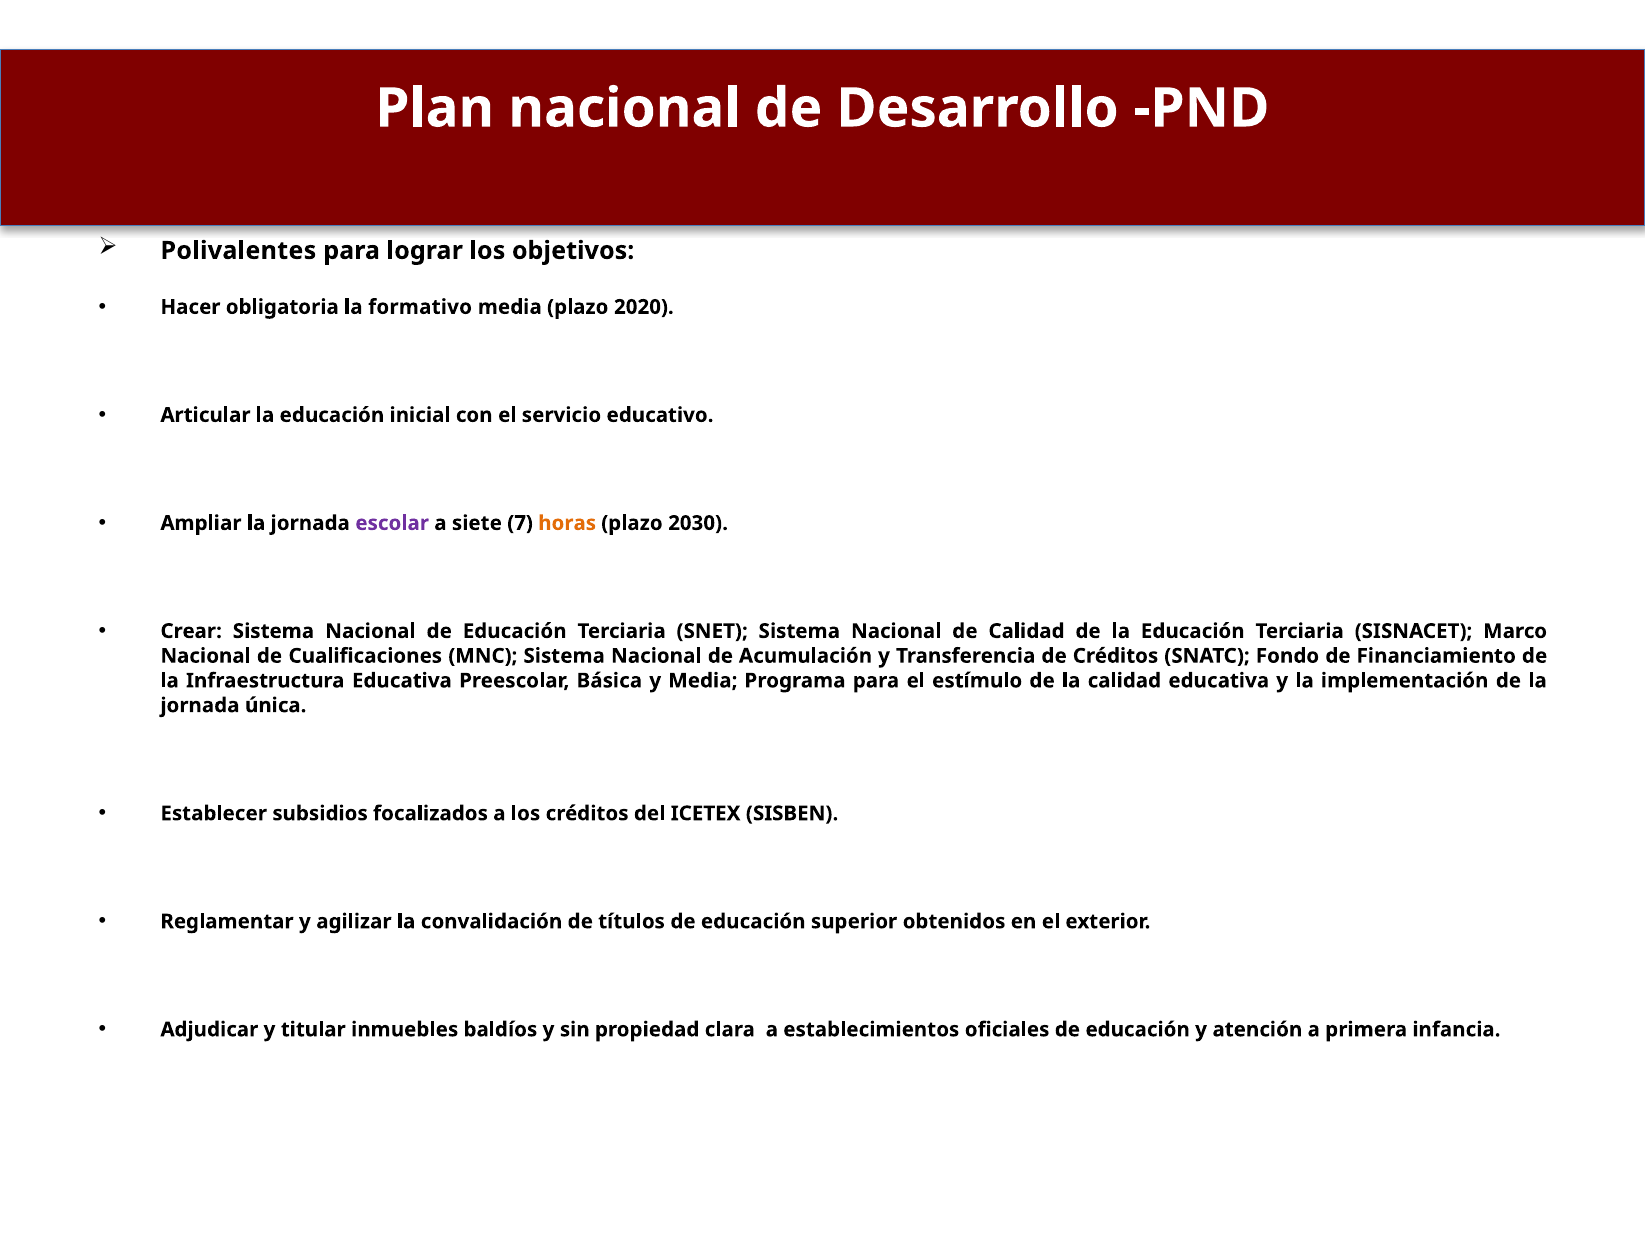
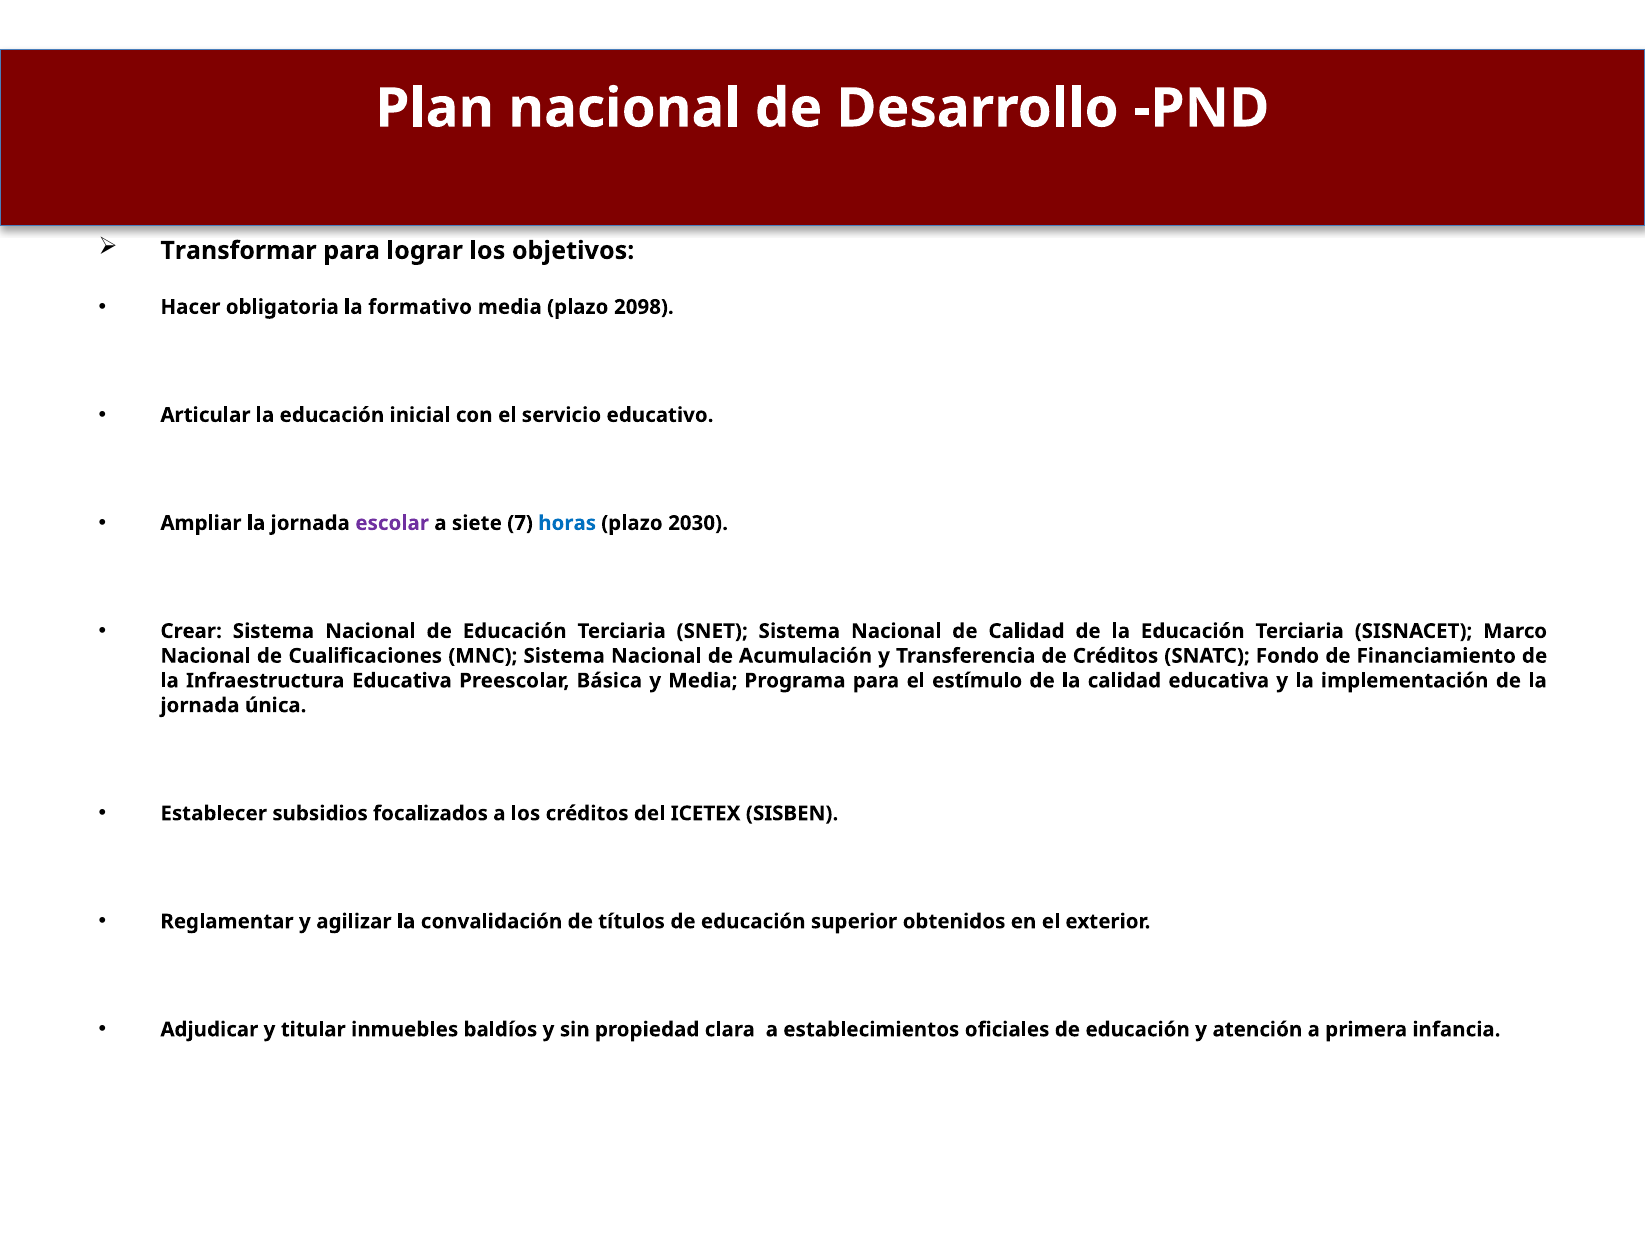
Polivalentes: Polivalentes -> Transformar (239, 251)
2020: 2020 -> 2098 (644, 307)
horas colour: orange -> blue (567, 523)
